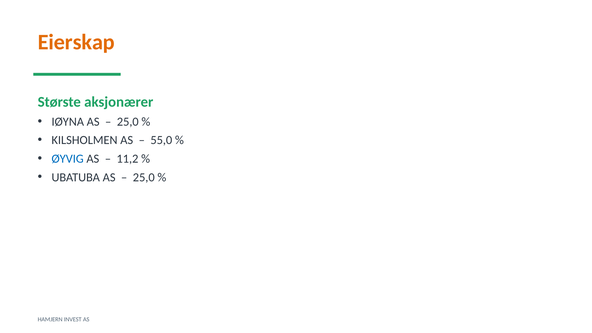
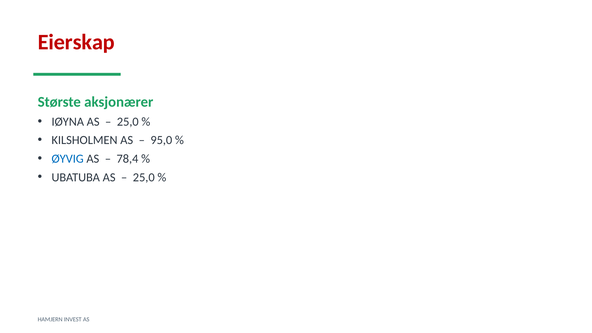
Eierskap colour: orange -> red (76, 42)
55,0: 55,0 -> 95,0 (161, 140)
11,2: 11,2 -> 78,4 (127, 159)
